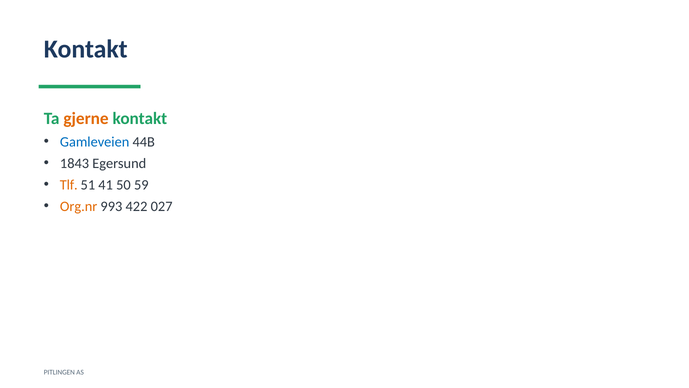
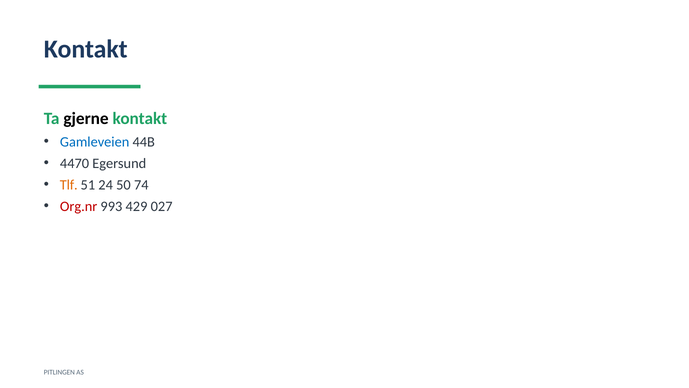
gjerne colour: orange -> black (86, 119)
1843: 1843 -> 4470 (75, 163)
41: 41 -> 24 (106, 185)
59: 59 -> 74 (141, 185)
Org.nr colour: orange -> red (79, 206)
422: 422 -> 429 (136, 206)
